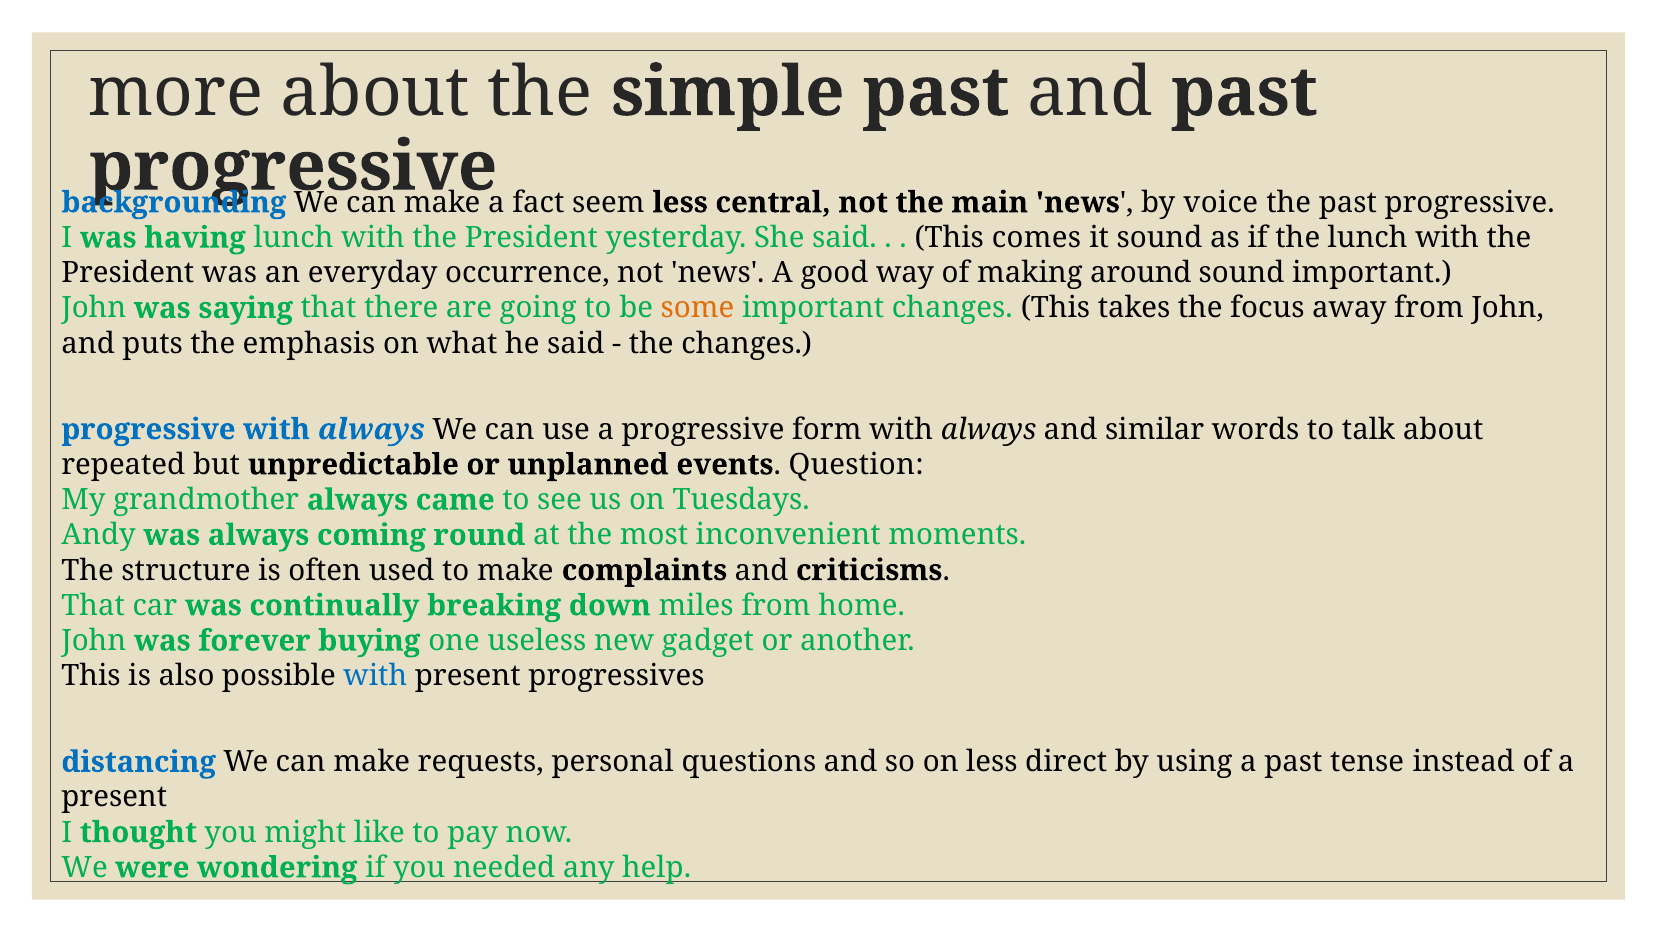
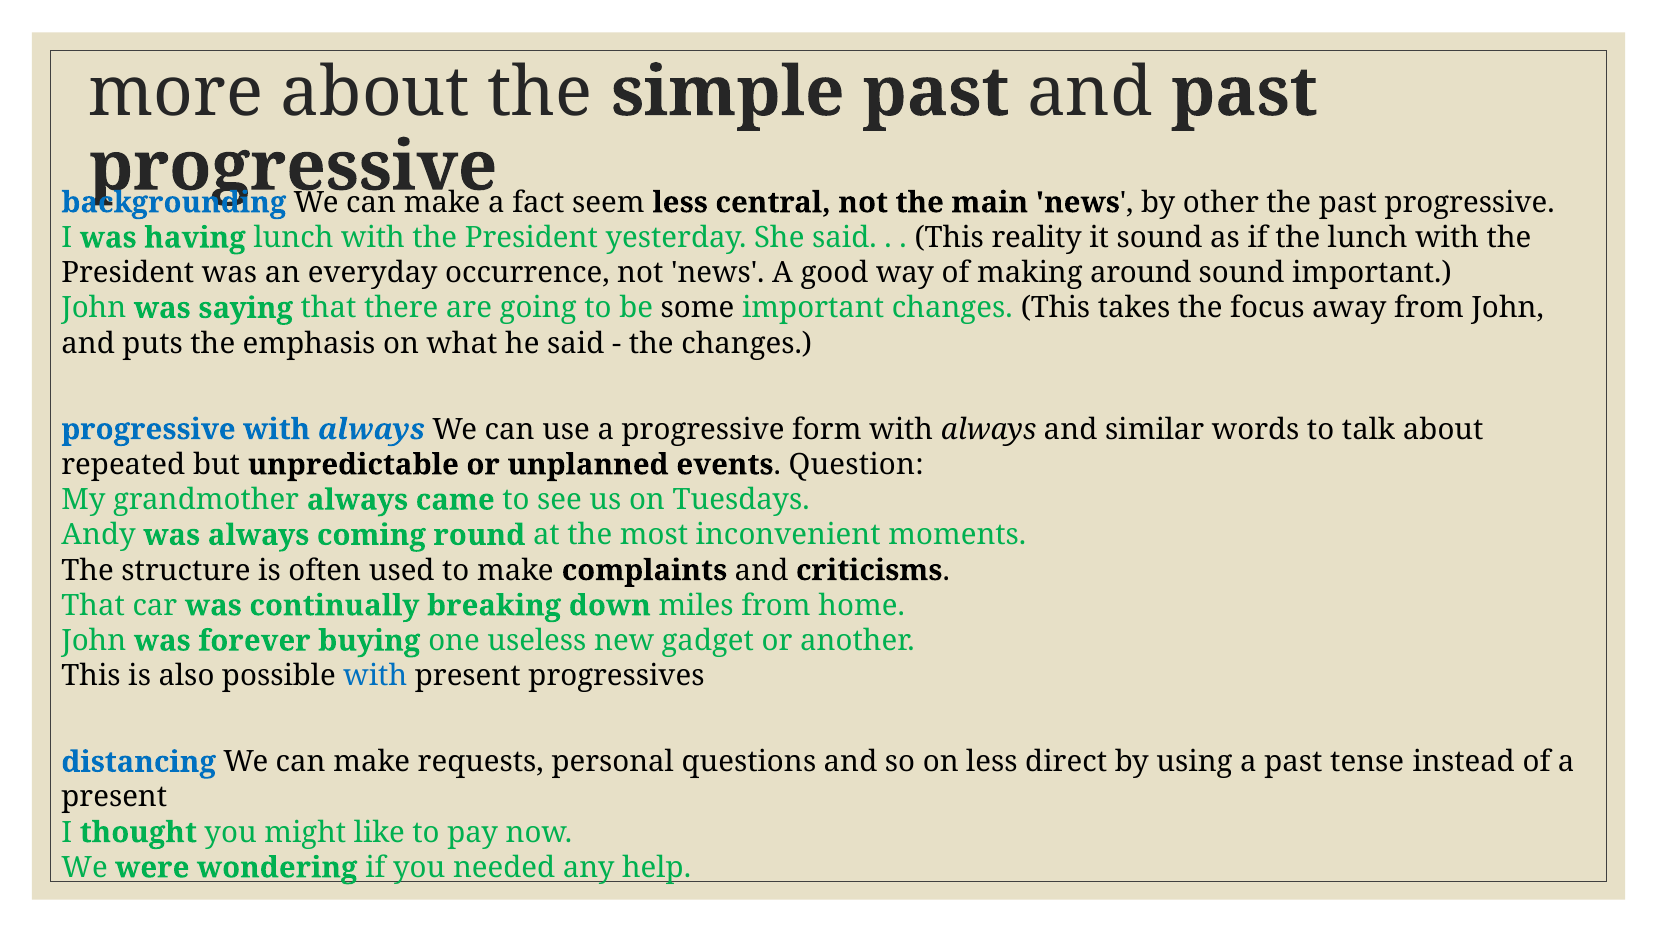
voice: voice -> other (1221, 203)
comes: comes -> reality (1037, 238)
some colour: orange -> black (698, 308)
